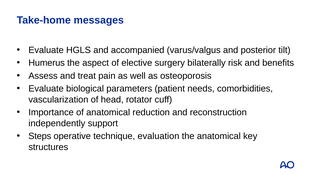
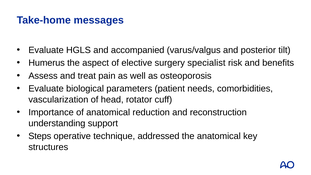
bilaterally: bilaterally -> specialist (206, 63)
independently: independently -> understanding (57, 123)
evaluation: evaluation -> addressed (159, 136)
